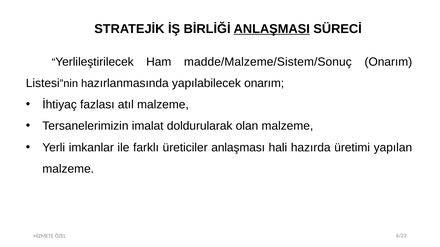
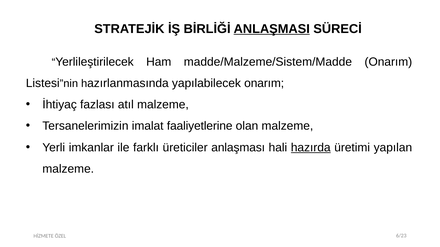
madde/Malzeme/Sistem/Sonuç: madde/Malzeme/Sistem/Sonuç -> madde/Malzeme/Sistem/Madde (268, 62)
doldurularak: doldurularak -> faaliyetlerine (200, 126)
hazırda underline: none -> present (311, 148)
